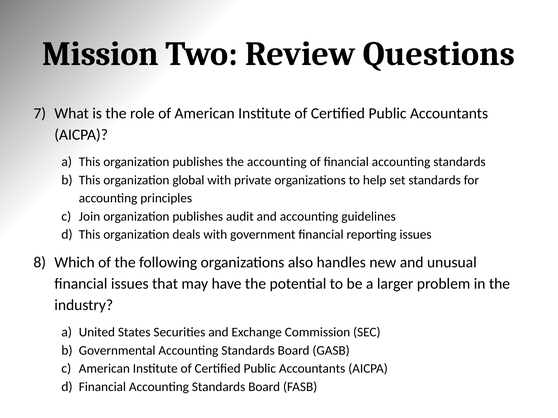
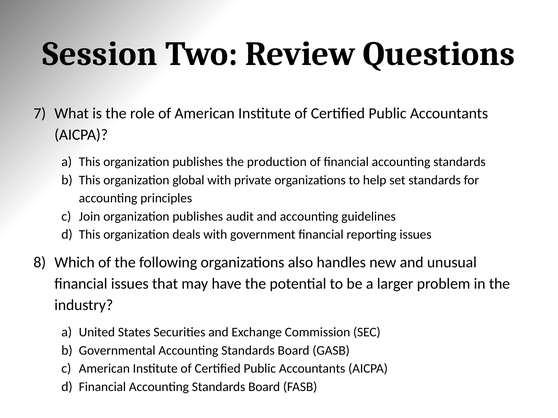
Mission: Mission -> Session (100, 54)
the accounting: accounting -> production (277, 162)
